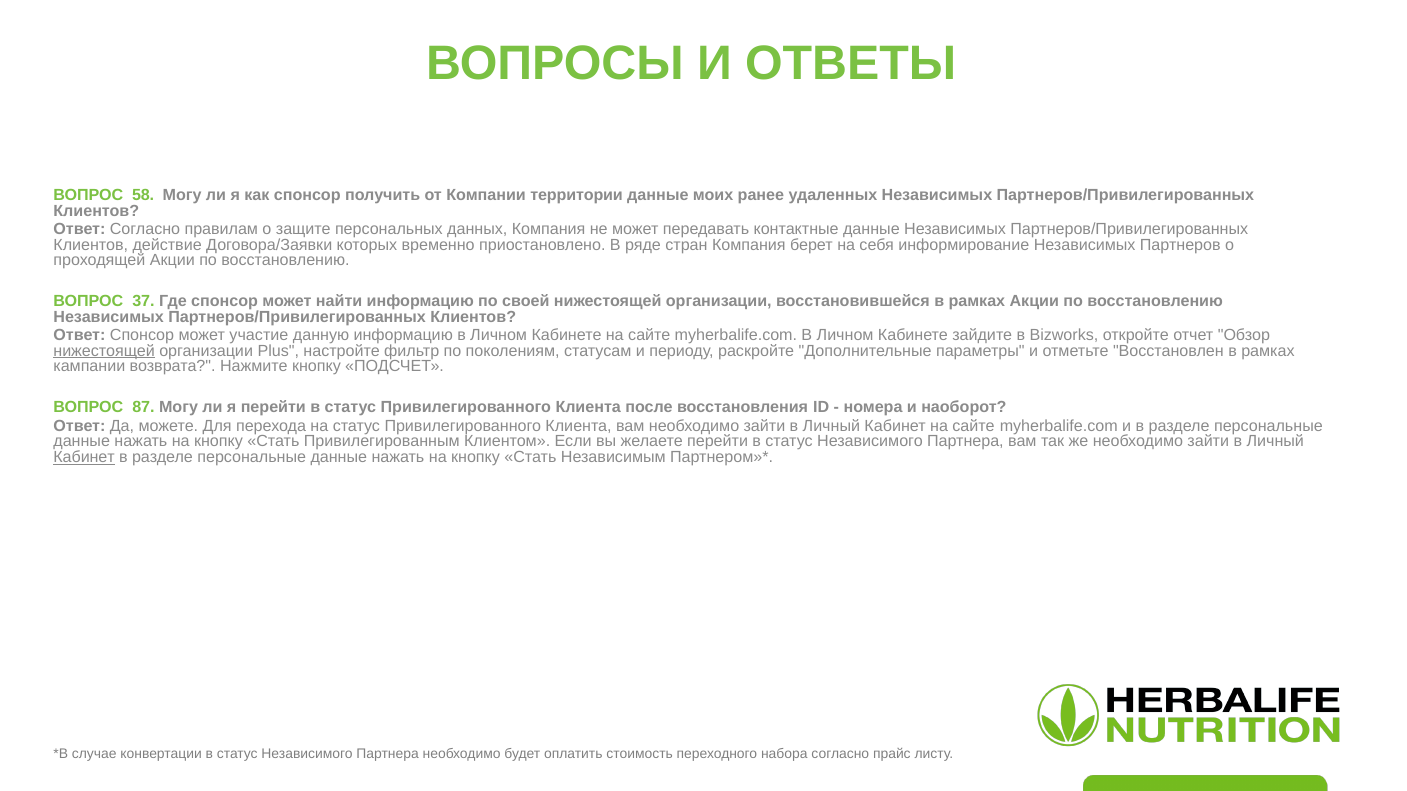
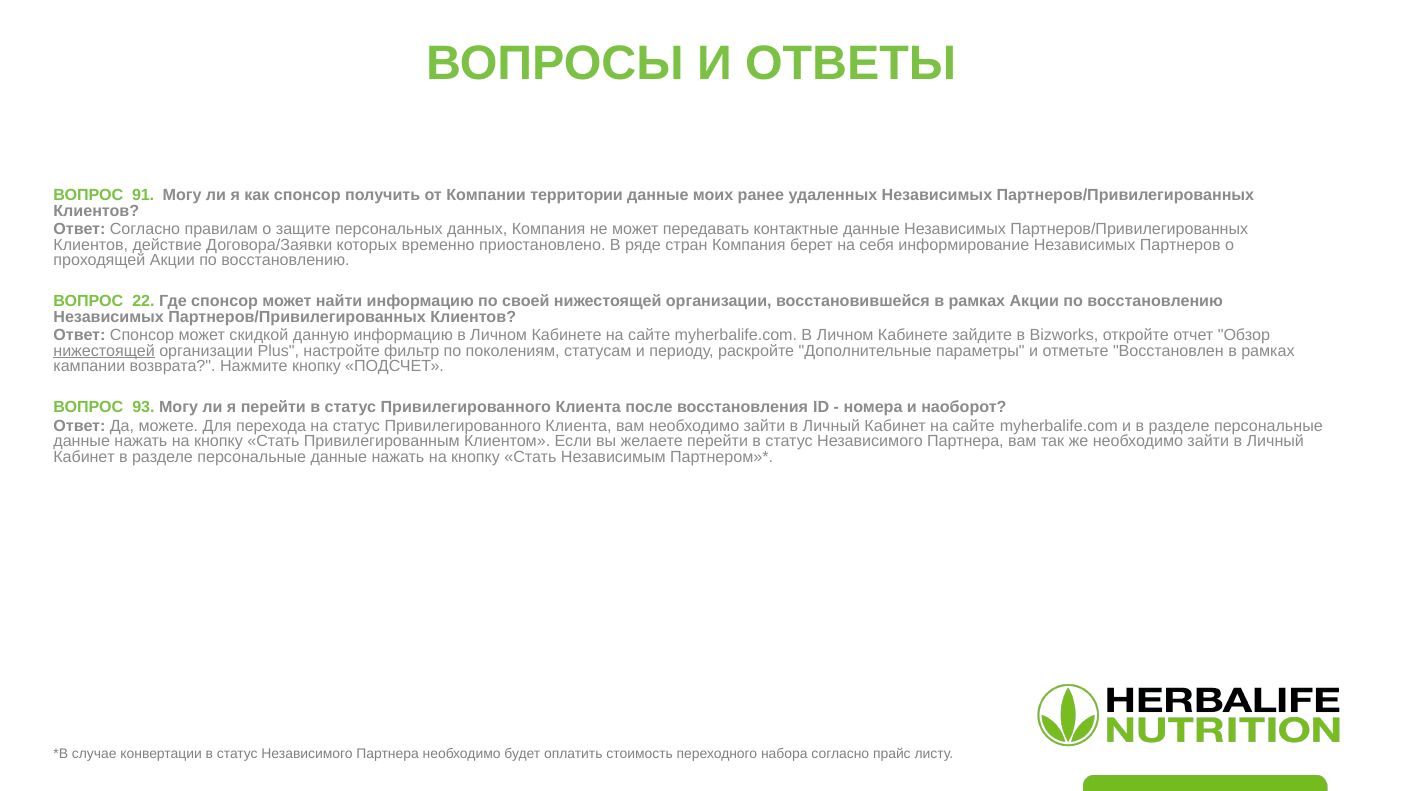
58: 58 -> 91 (143, 195)
37: 37 -> 22 (143, 302)
участие: участие -> скидкой (259, 336)
87: 87 -> 93 (143, 408)
Кабинет underline: present -> none (84, 457)
